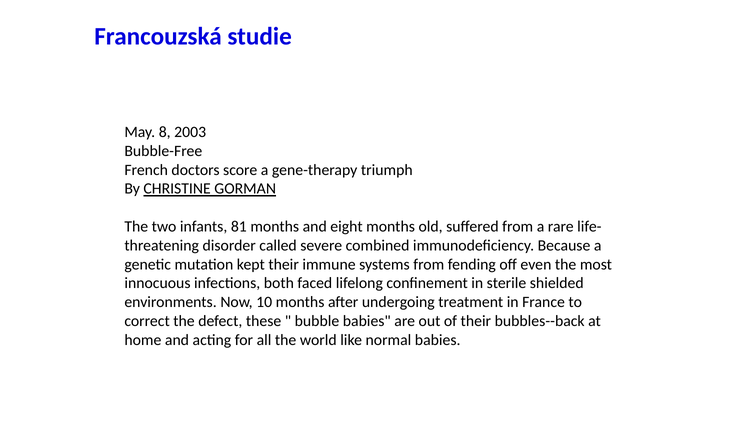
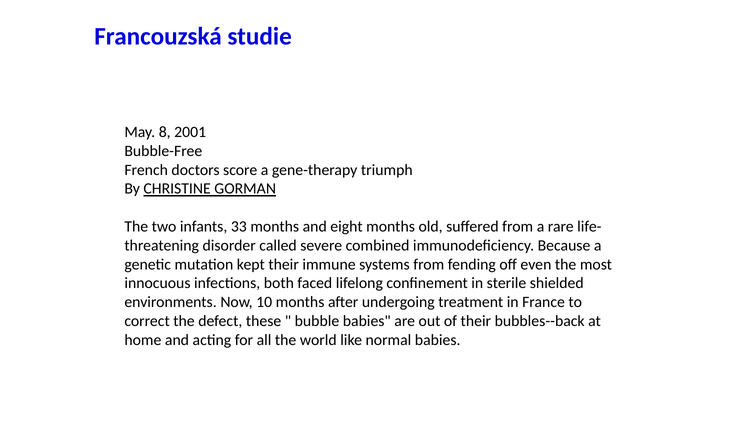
2003: 2003 -> 2001 (190, 132)
81: 81 -> 33 (239, 226)
